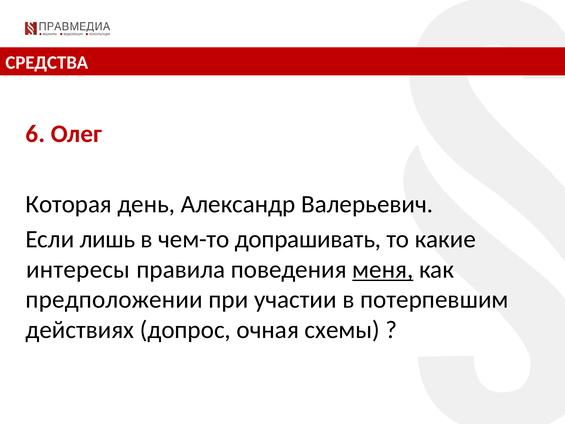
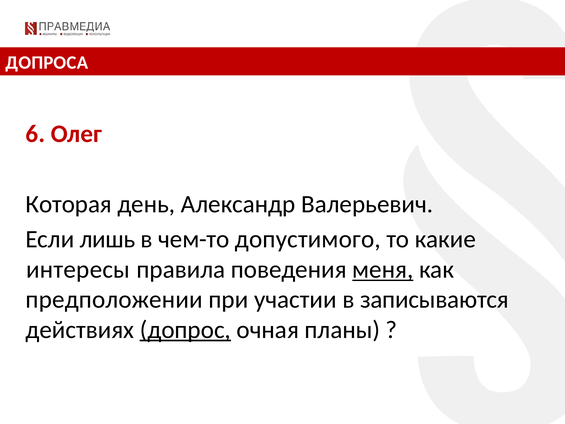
СРЕДСТВА: СРЕДСТВА -> ДОПРОСА (47, 63)
допрашивать: допрашивать -> допустимого (308, 239)
потерпевшим: потерпевшим -> записываются (434, 299)
допрос underline: none -> present (185, 330)
схемы: схемы -> планы (342, 330)
